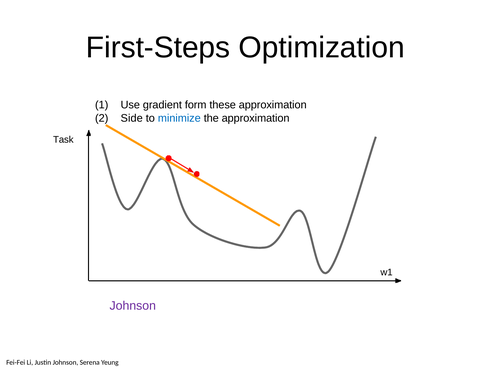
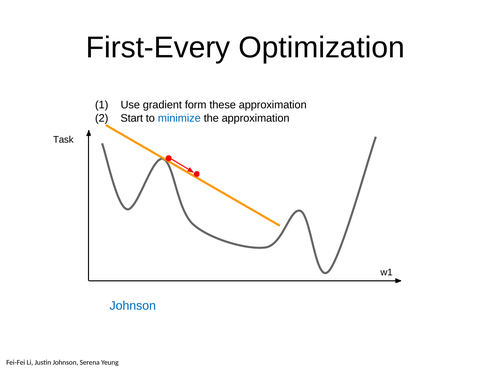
First-Steps: First-Steps -> First-Every (158, 48)
Side: Side -> Start (132, 118)
Johnson colour: purple -> blue (133, 305)
